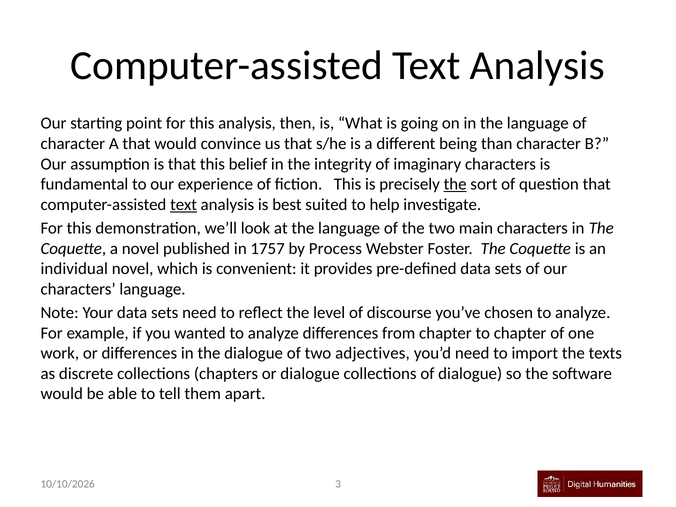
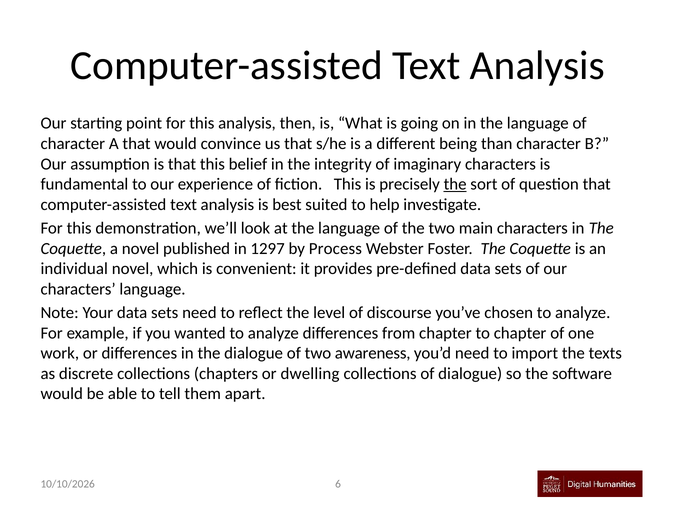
text underline: present -> none (184, 205)
1757: 1757 -> 1297 (268, 248)
adjectives: adjectives -> awareness (373, 353)
or dialogue: dialogue -> dwelling (310, 374)
3: 3 -> 6 (338, 484)
